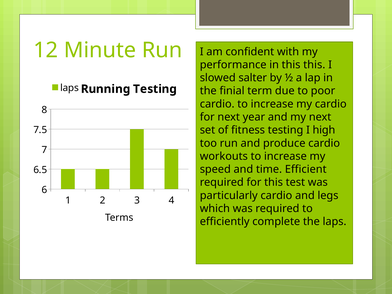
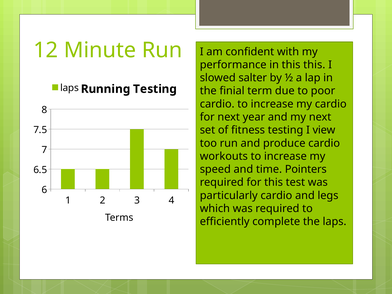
high: high -> view (324, 130)
Efficient: Efficient -> Pointers (306, 169)
